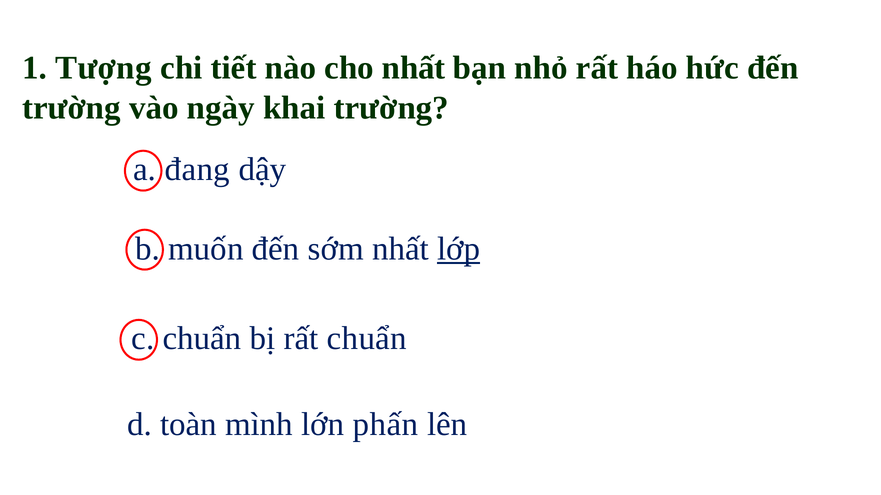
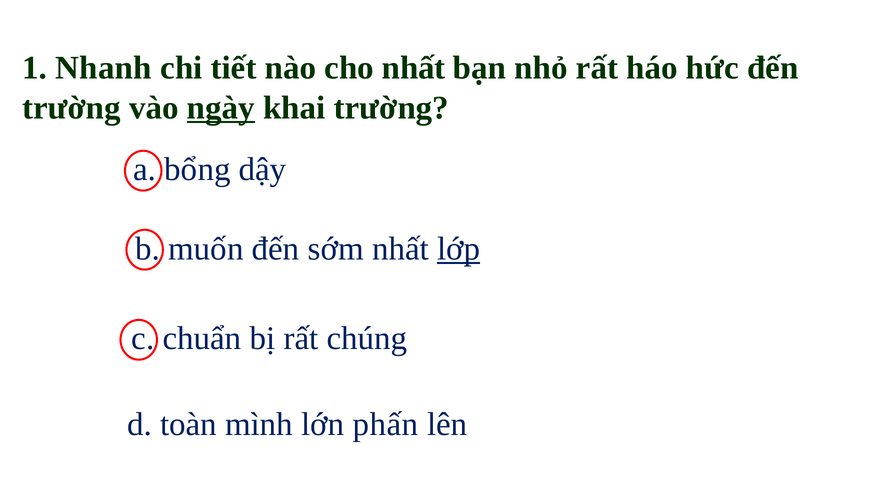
Tượng: Tượng -> Nhanh (104, 68)
ngày underline: none -> present (221, 108)
đang: đang -> bổng (198, 169)
rất chuẩn: chuẩn -> chúng (367, 339)
